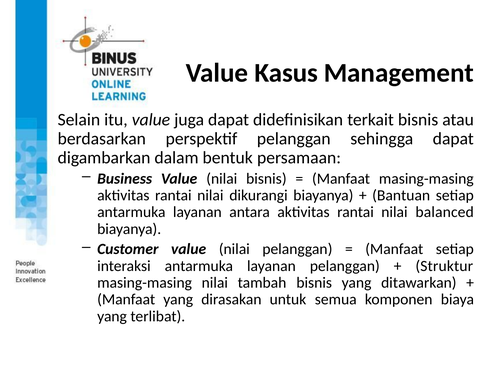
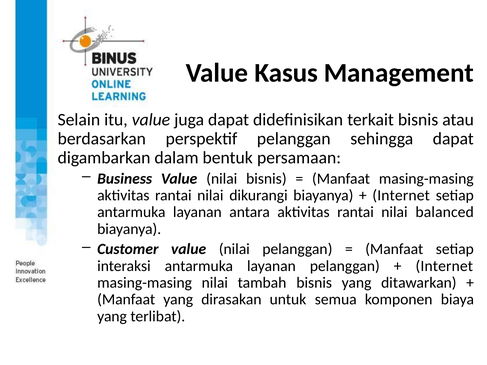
Bantuan: Bantuan -> Internet (401, 196)
Struktur: Struktur -> Internet (444, 266)
